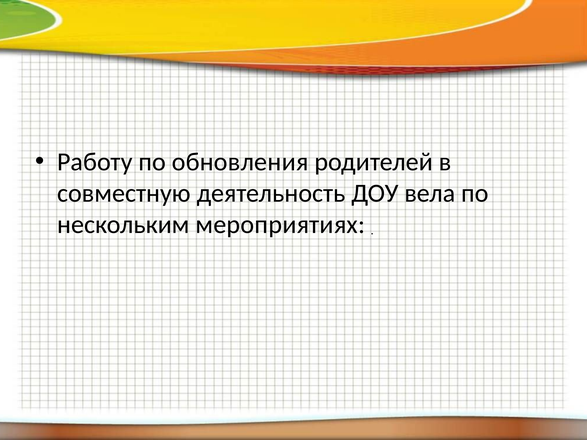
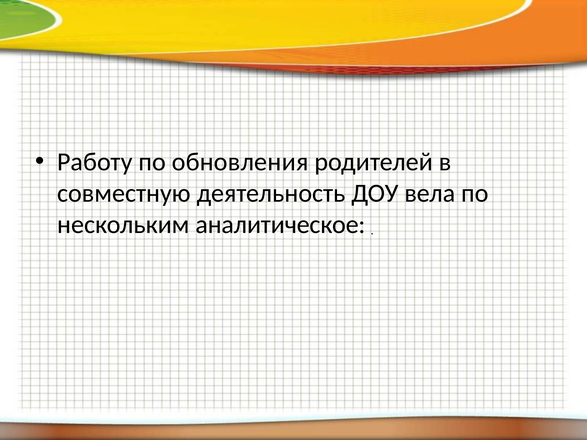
мероприятиях: мероприятиях -> аналитическое (281, 225)
